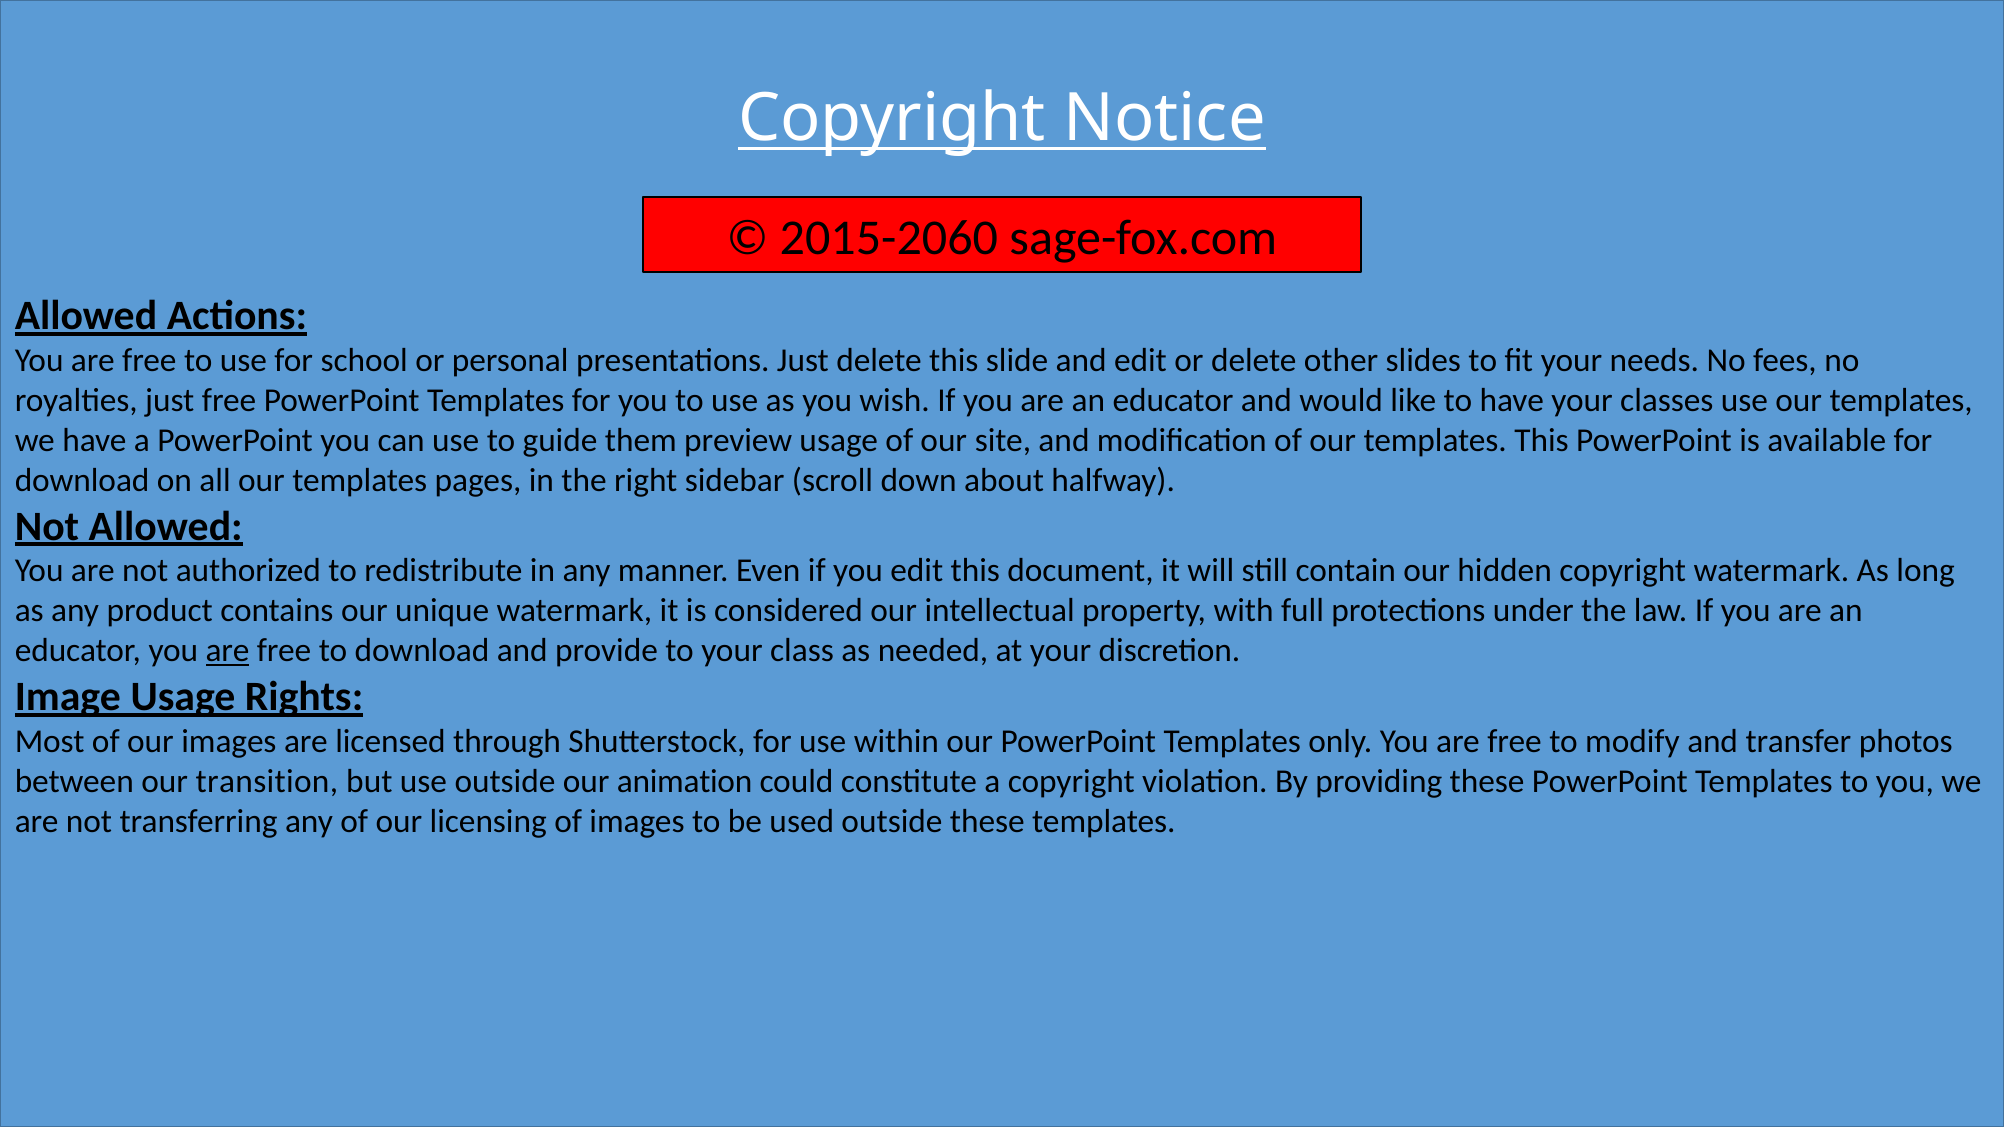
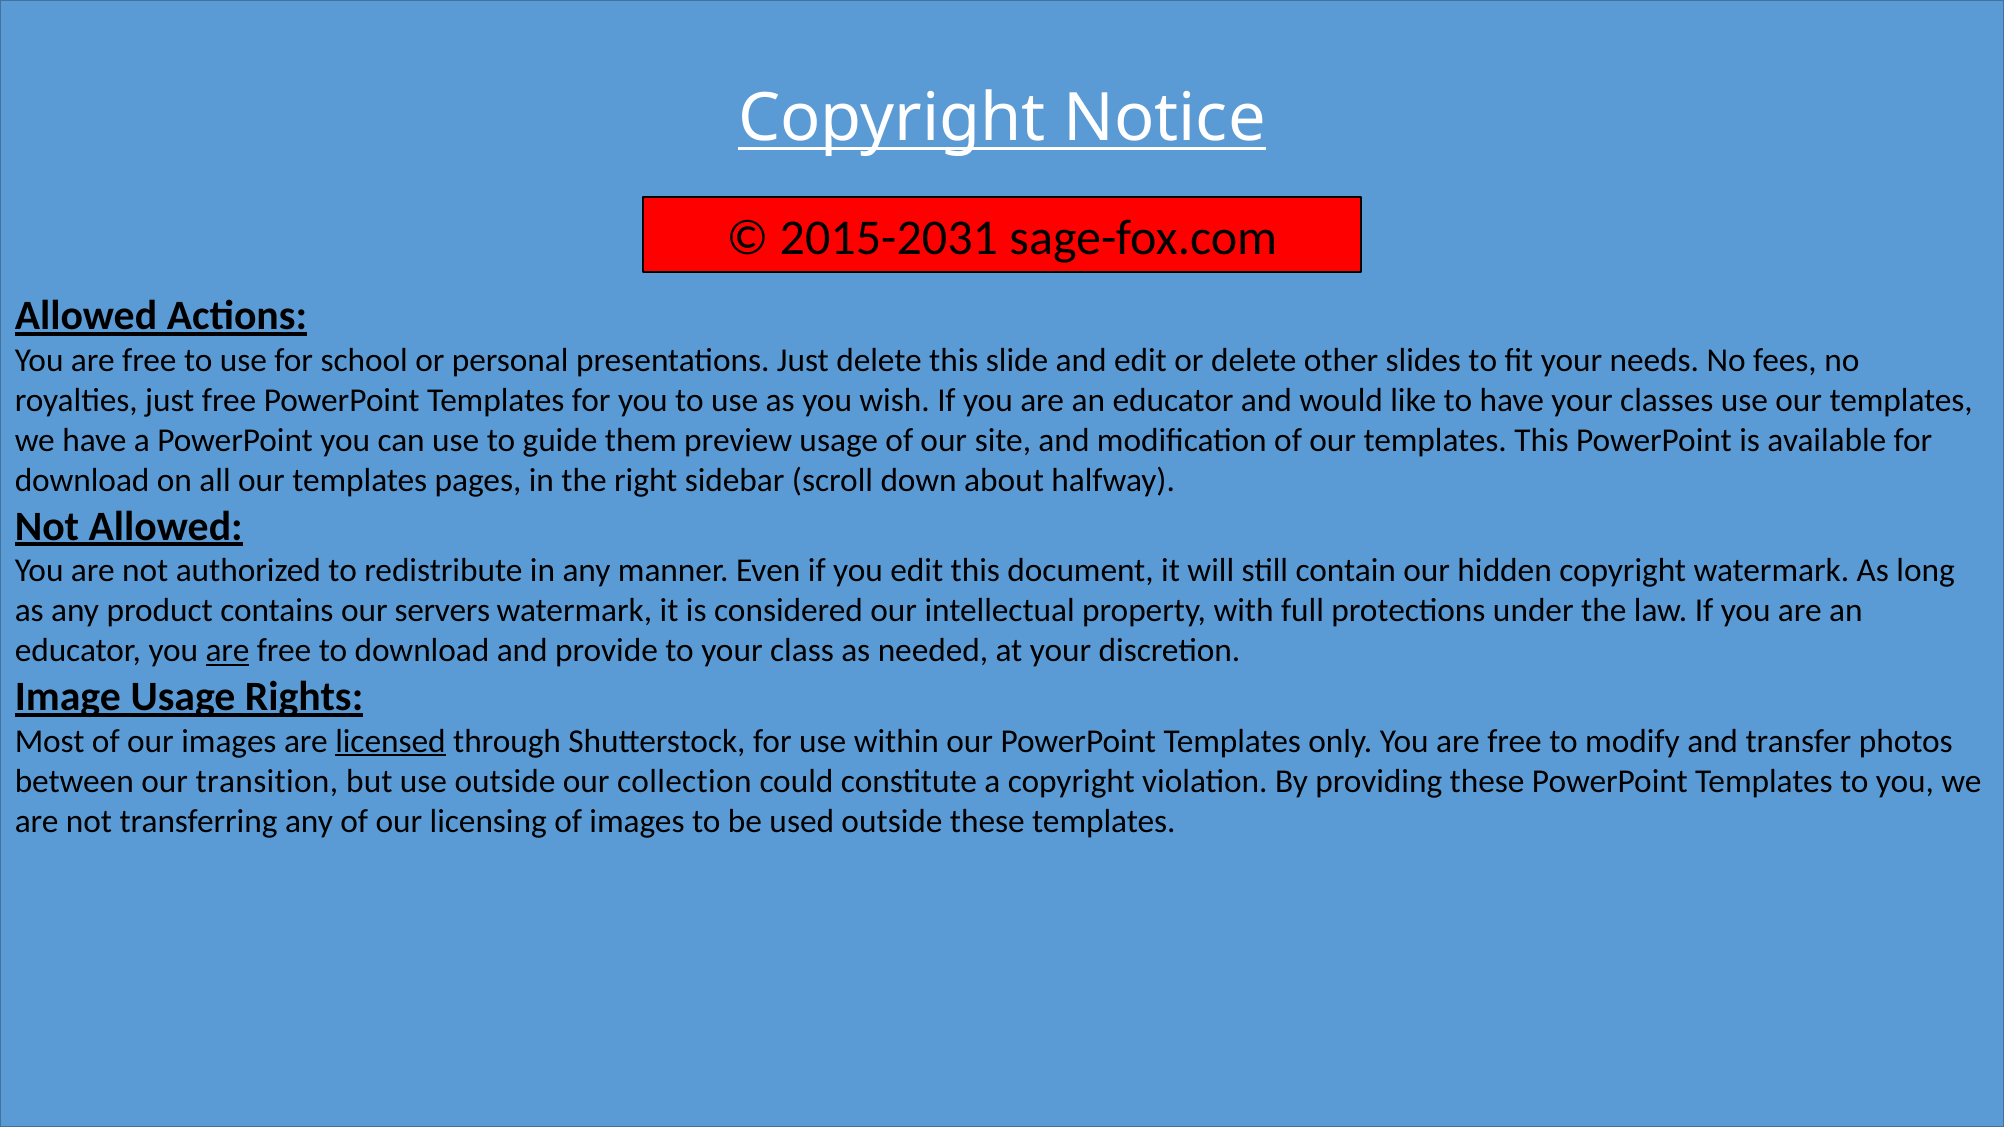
2015-2060: 2015-2060 -> 2015-2031 (889, 238)
unique: unique -> servers (442, 611)
licensed underline: none -> present (390, 741)
animation: animation -> collection (684, 781)
